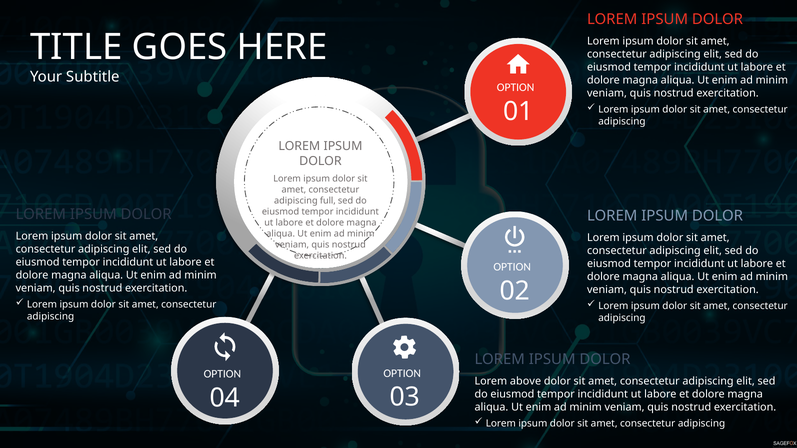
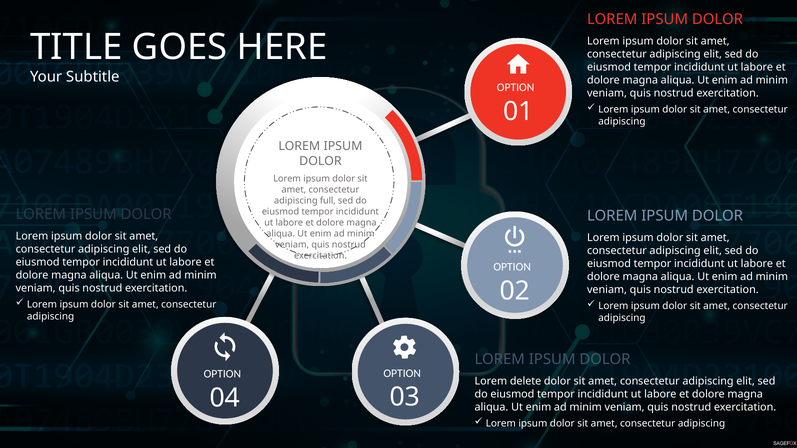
above: above -> delete (526, 382)
